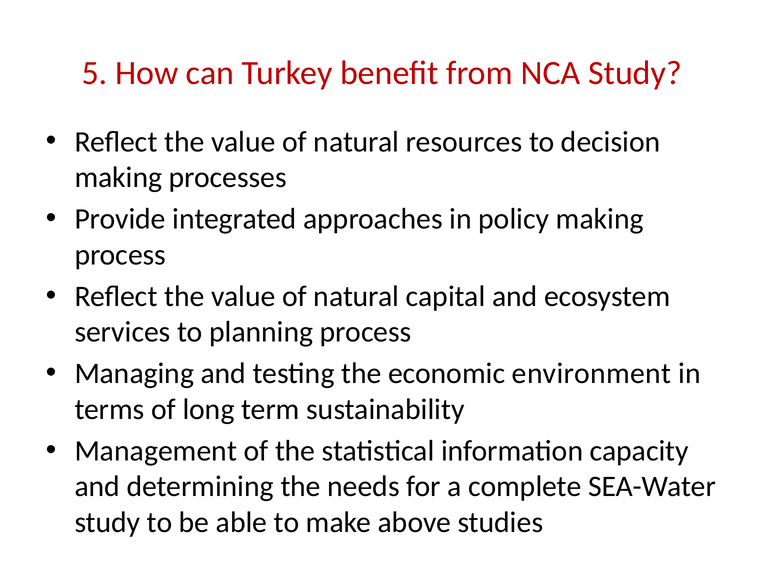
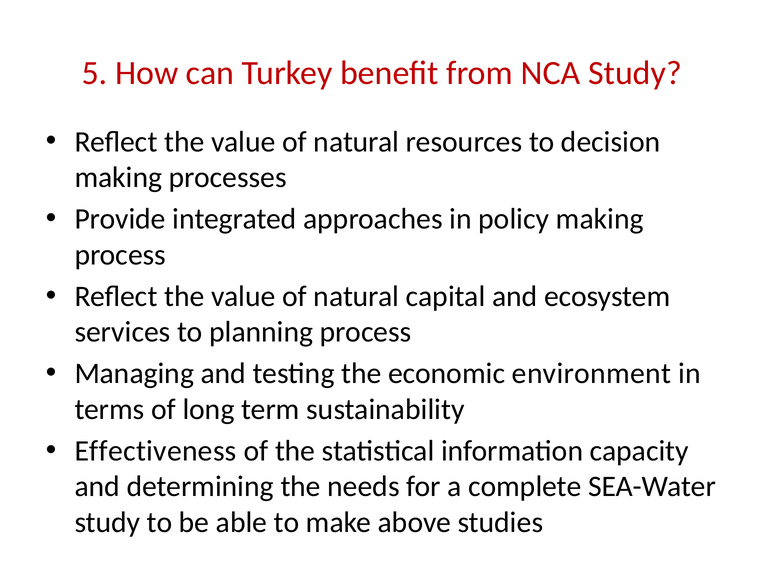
Management: Management -> Effectiveness (156, 451)
